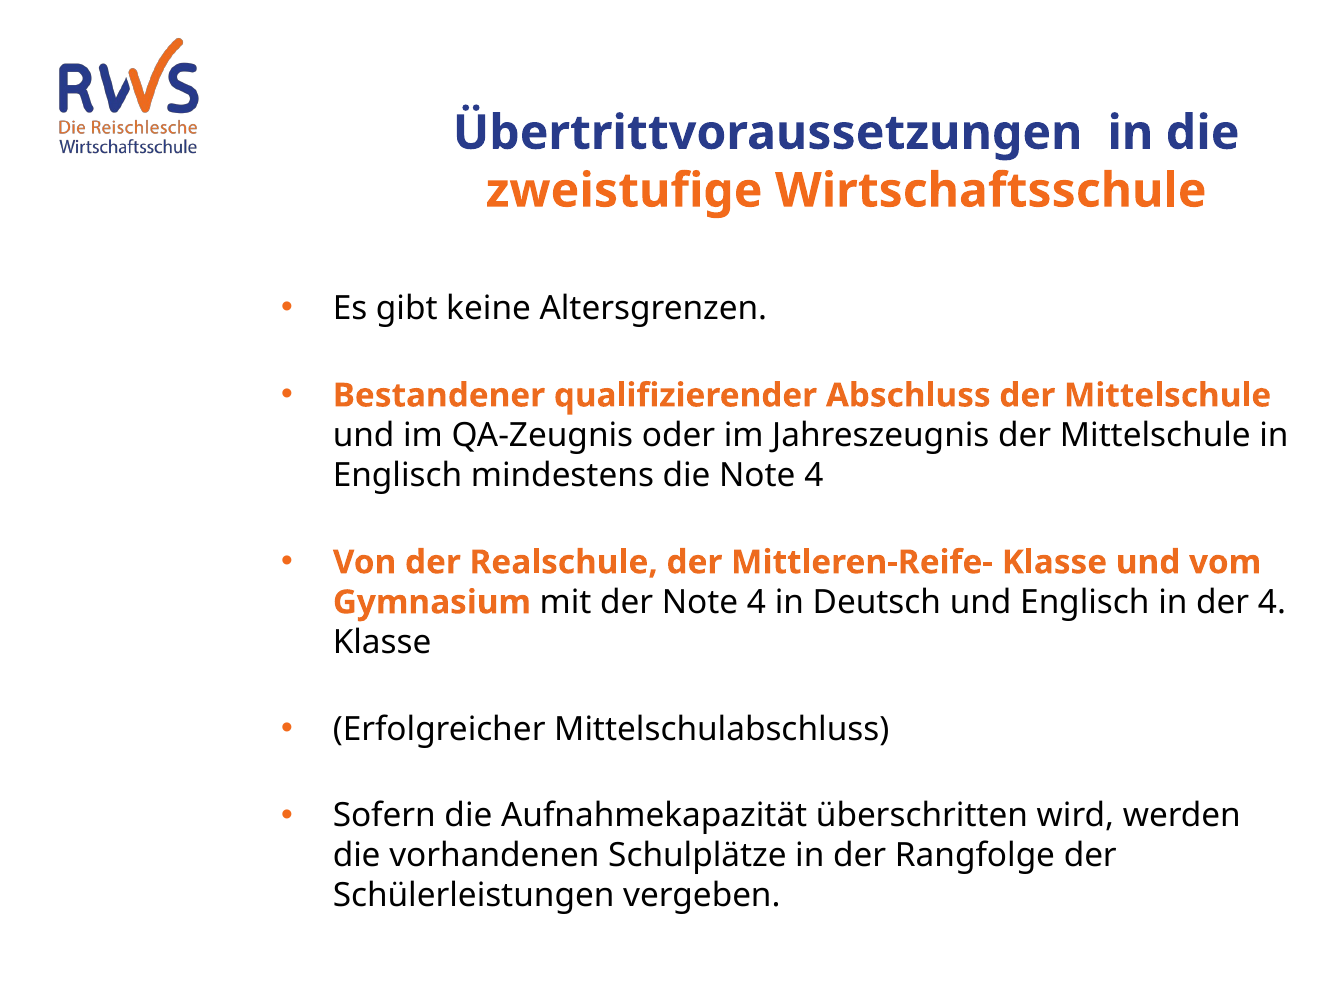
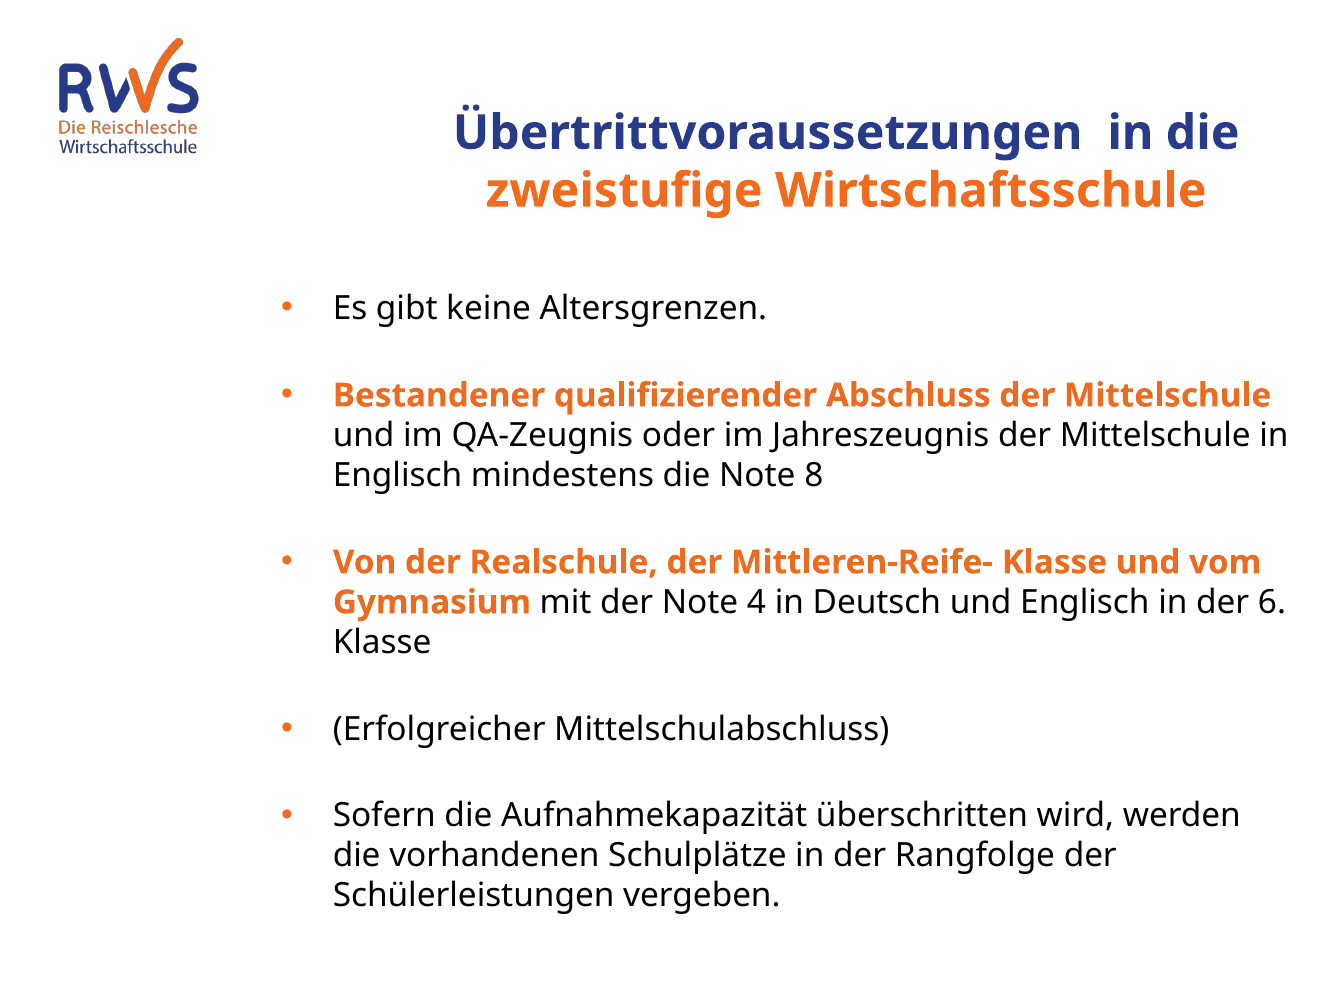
die Note 4: 4 -> 8 (814, 476)
der 4: 4 -> 6 (1272, 603)
